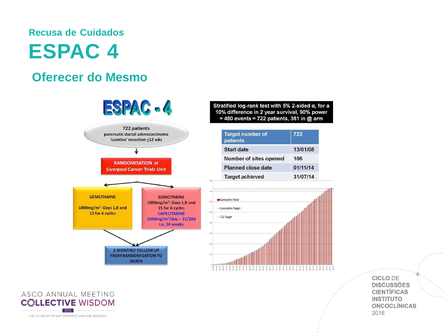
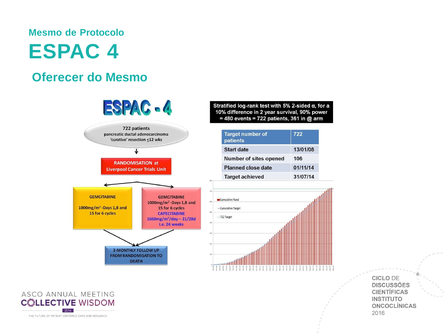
Recusa: Recusa -> Mesmo (45, 33)
Cuidados: Cuidados -> Protocolo (102, 33)
